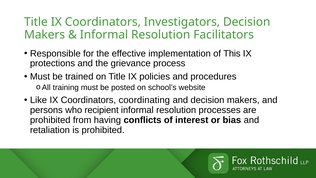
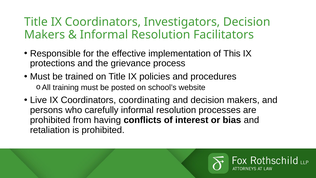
Like: Like -> Live (39, 100)
recipient: recipient -> carefully (102, 110)
